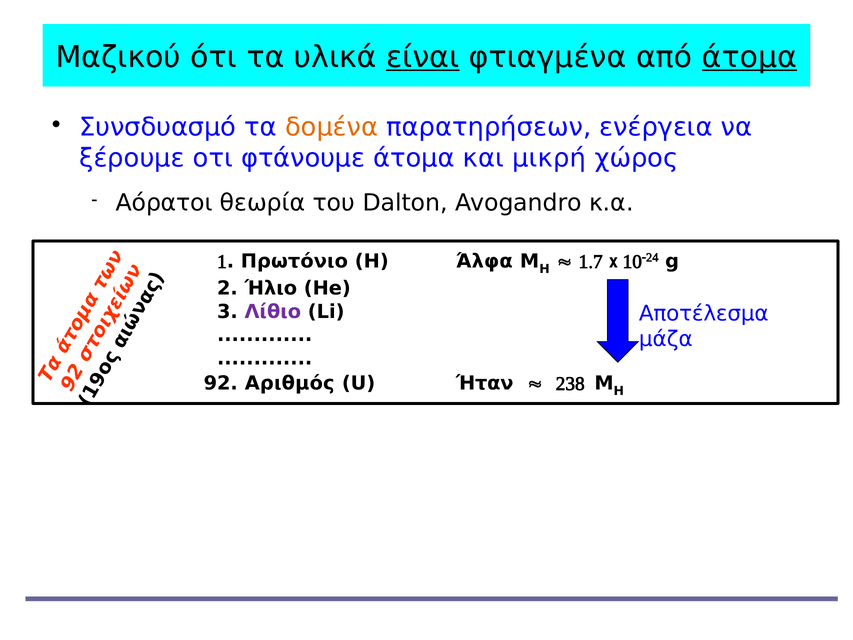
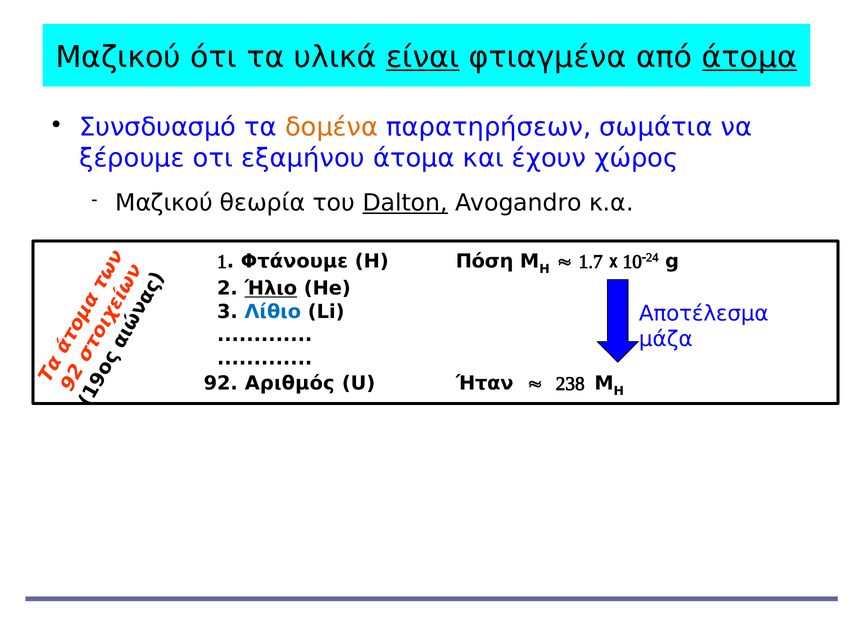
ενέργεια: ενέργεια -> σωμάτια (656, 127)
φτάνουμε: φτάνουμε -> εξαμήνου (303, 158)
μικρή: μικρή -> έχουν (549, 158)
Αόρατοι: Αόρατοι -> Μαζικού (164, 203)
Dalton underline: none -> present (405, 203)
Πρωτόνιο: Πρωτόνιο -> Φτάνουμε (294, 261)
Άλφα: Άλφα -> Πόση (485, 261)
Ήλιο underline: none -> present (271, 288)
Λίθιο colour: purple -> blue (273, 312)
